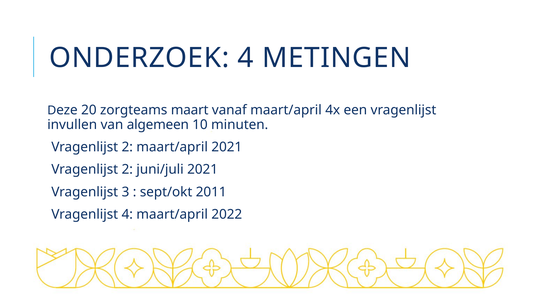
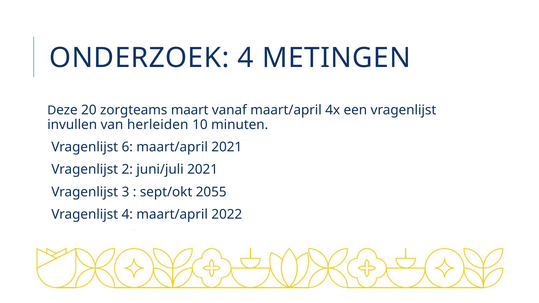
algemeen: algemeen -> herleiden (158, 125)
2: 2 -> 6 (127, 147)
2011: 2011 -> 2055 (211, 192)
